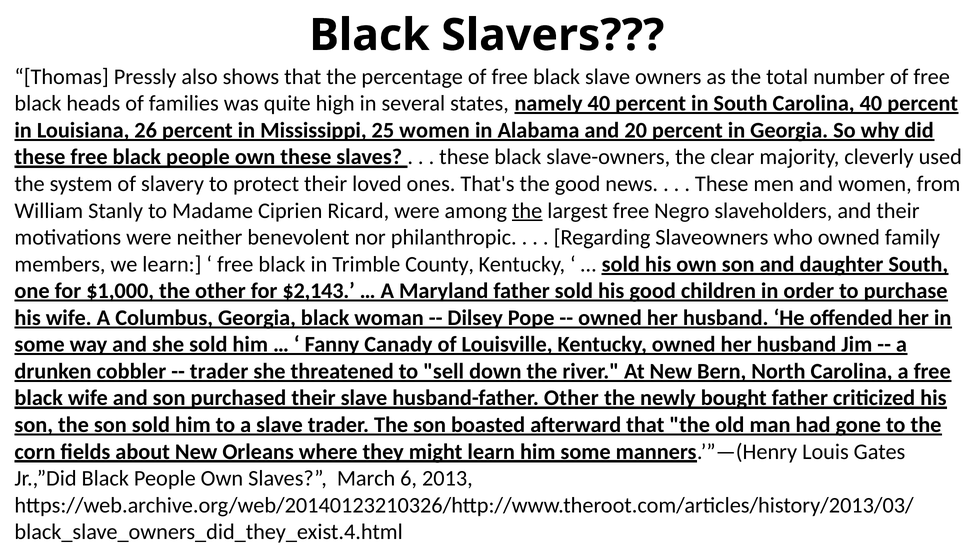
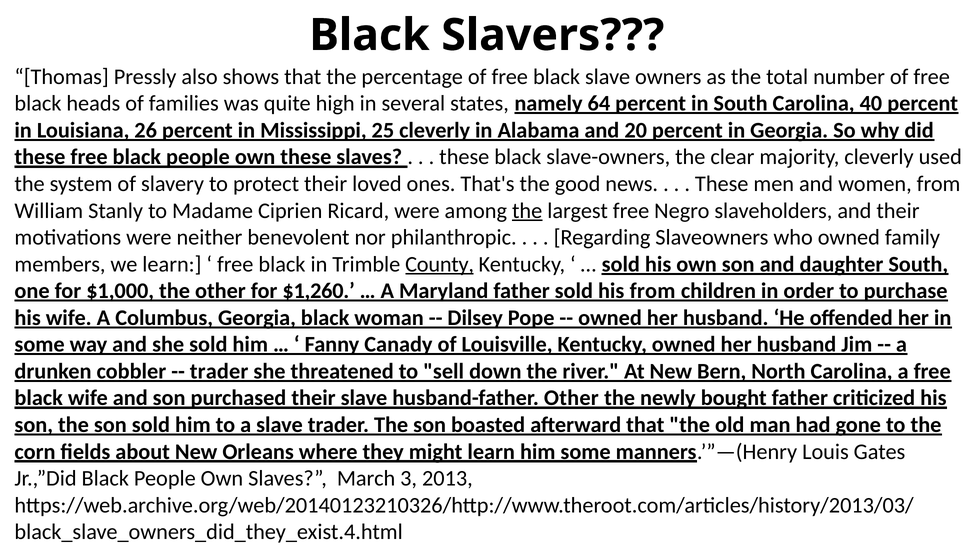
namely 40: 40 -> 64 (599, 104)
25 women: women -> cleverly (435, 130)
County underline: none -> present (440, 264)
$2,143: $2,143 -> $1,260 (319, 291)
his good: good -> from (653, 291)
6: 6 -> 3 (409, 478)
